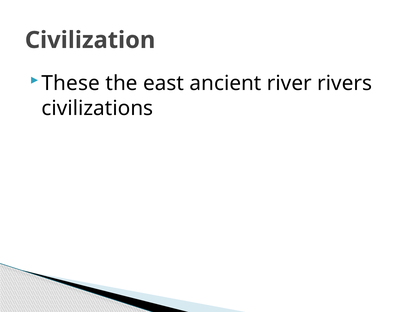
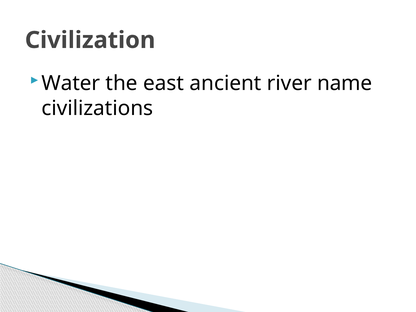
These: These -> Water (71, 83)
rivers: rivers -> name (345, 83)
